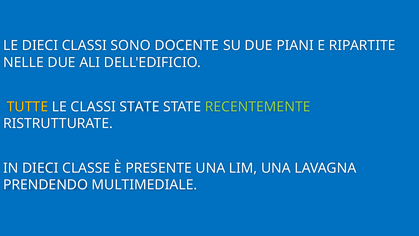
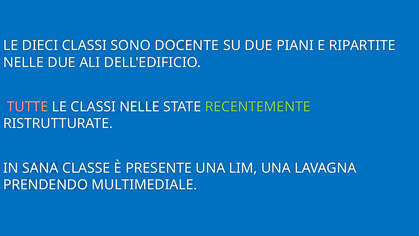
TUTTE colour: yellow -> pink (27, 107)
CLASSI STATE: STATE -> NELLE (140, 107)
IN DIECI: DIECI -> SANA (40, 168)
